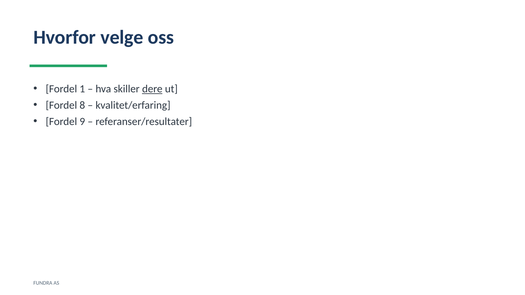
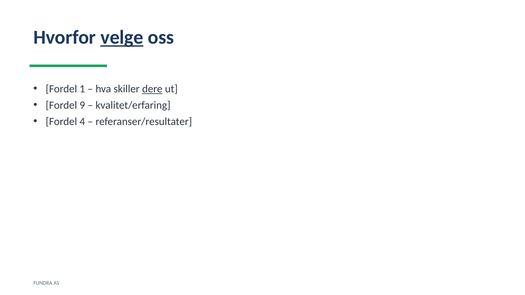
velge underline: none -> present (122, 37)
8: 8 -> 9 (82, 105)
9: 9 -> 4 (82, 122)
